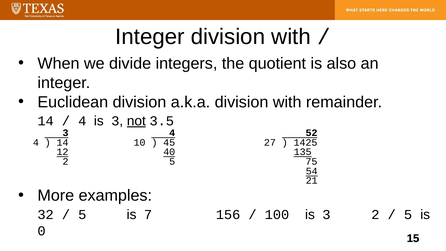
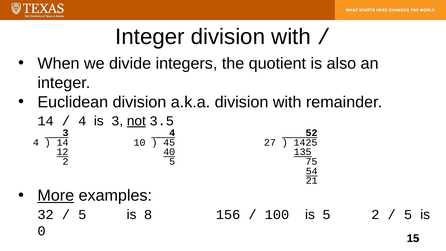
More underline: none -> present (56, 195)
7: 7 -> 8 (148, 215)
100 is 3: 3 -> 5 (326, 215)
